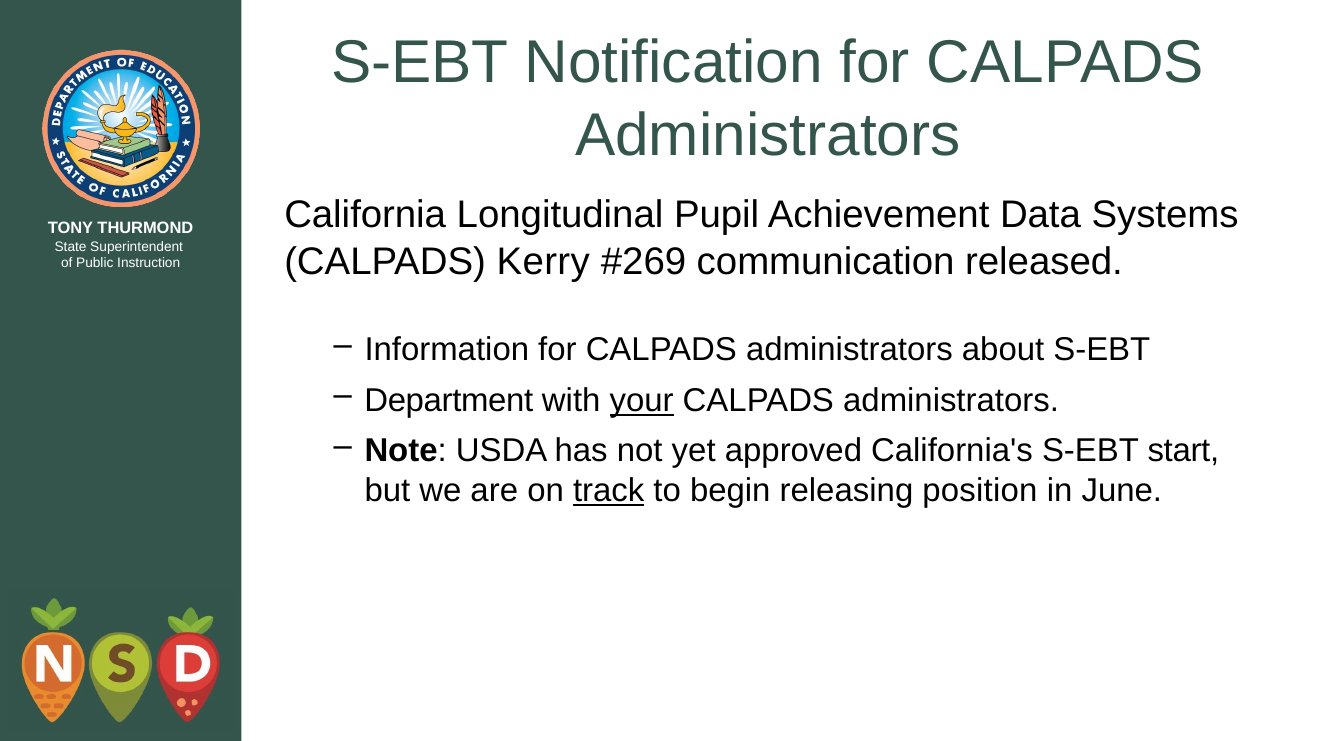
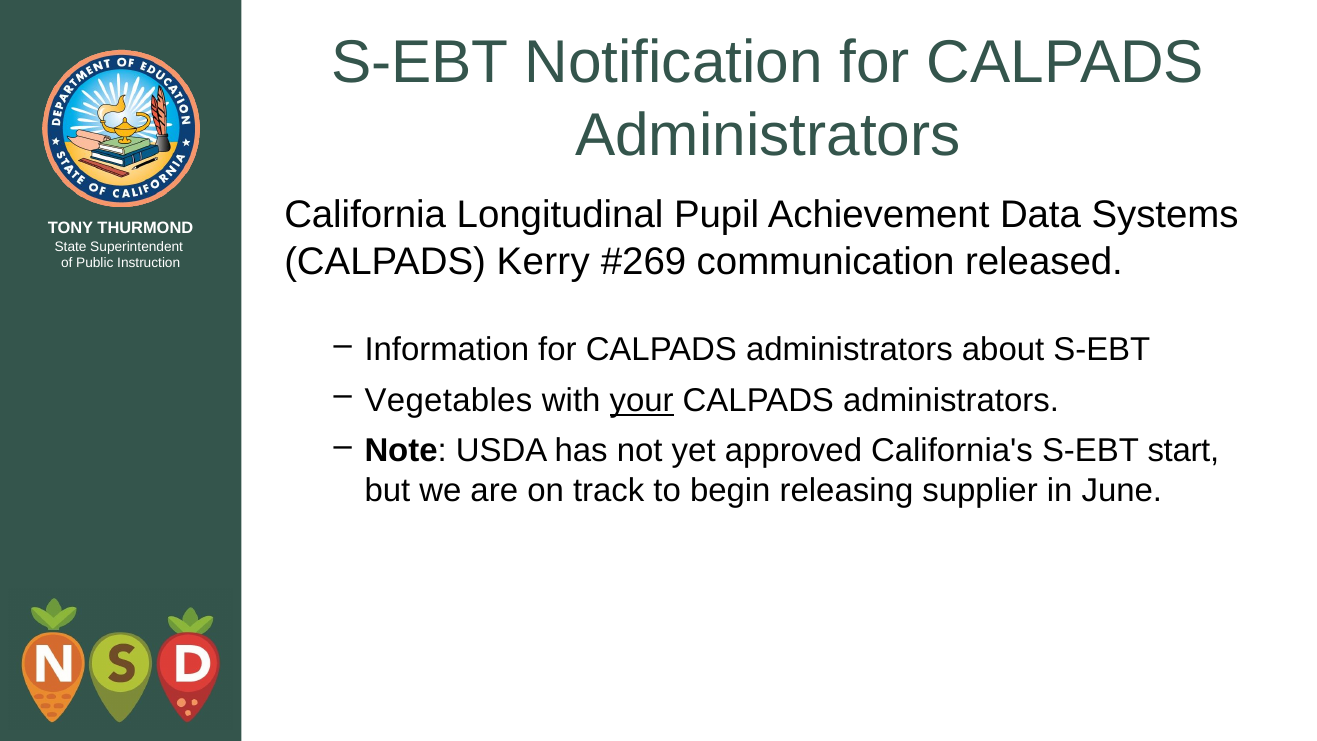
Department: Department -> Vegetables (448, 400)
track underline: present -> none (609, 490)
position: position -> supplier (980, 490)
